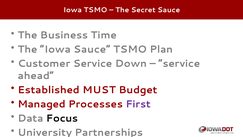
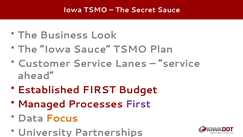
Time: Time -> Look (104, 35)
Down: Down -> Lanes (131, 63)
Established MUST: MUST -> FIRST (99, 90)
Focus colour: black -> orange (62, 118)
